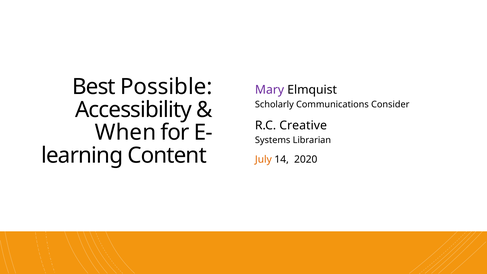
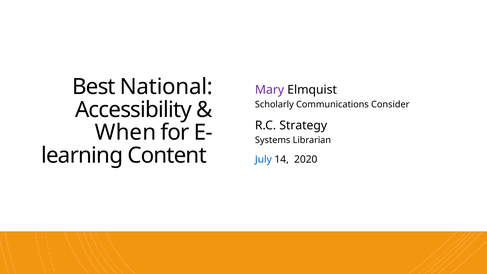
Possible: Possible -> National (166, 87)
Creative: Creative -> Strategy (303, 125)
July colour: orange -> blue (263, 159)
